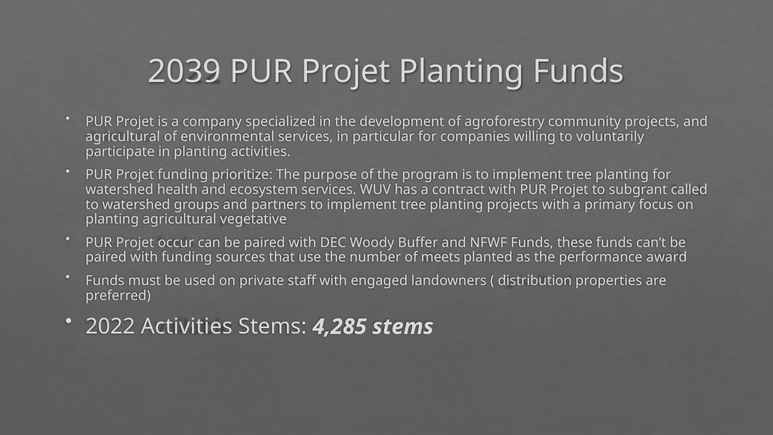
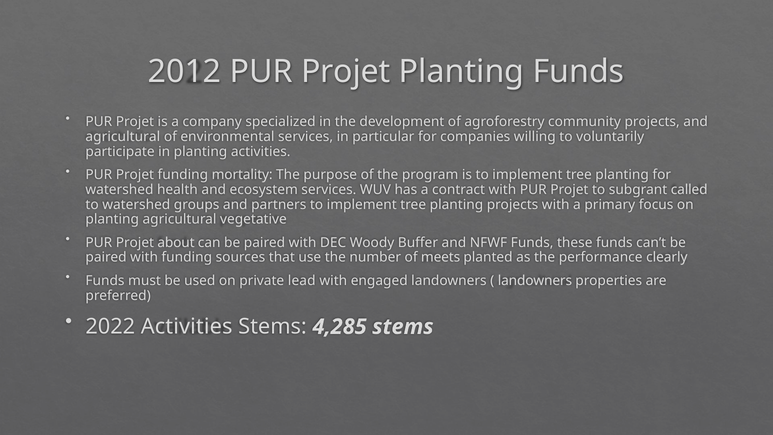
2039: 2039 -> 2012 (185, 72)
prioritize: prioritize -> mortality (242, 175)
occur: occur -> about (176, 243)
award: award -> clearly (667, 257)
staff: staff -> lead (302, 281)
distribution: distribution -> landowners (535, 281)
